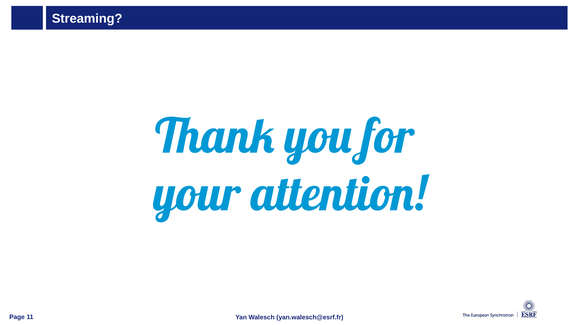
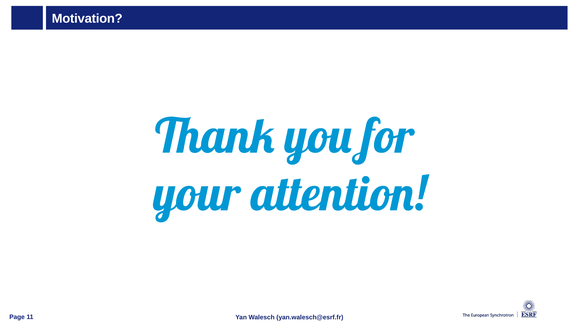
Streaming: Streaming -> Motivation (87, 19)
